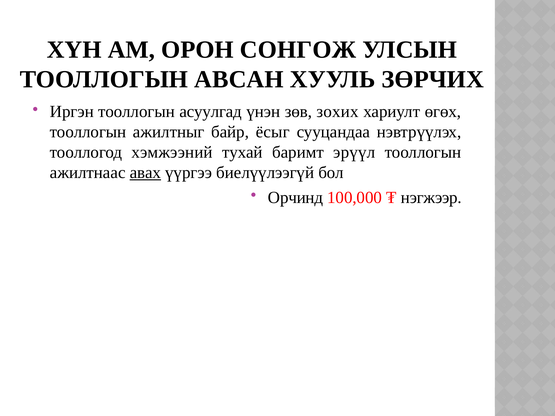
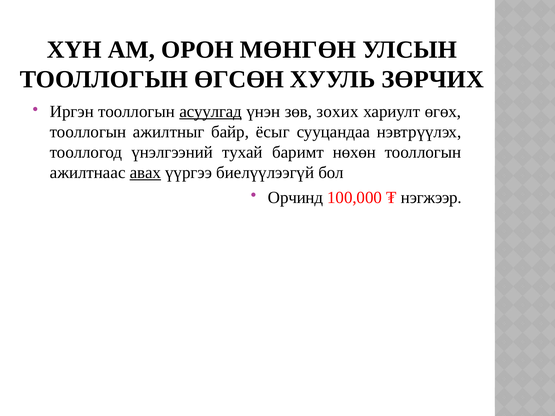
СОНГОЖ: СОНГОЖ -> МӨНГӨН (298, 50)
АВСАН: АВСАН -> ӨГСӨН (239, 79)
асуулгад underline: none -> present (211, 112)
хэмжээний: хэмжээний -> үнэлгээний (172, 152)
эрүүл: эрүүл -> нөхөн (354, 152)
